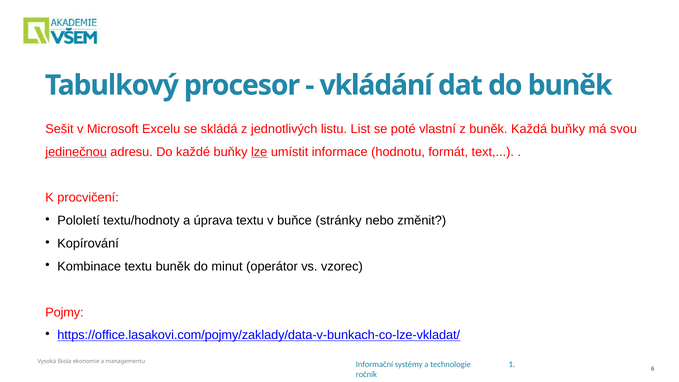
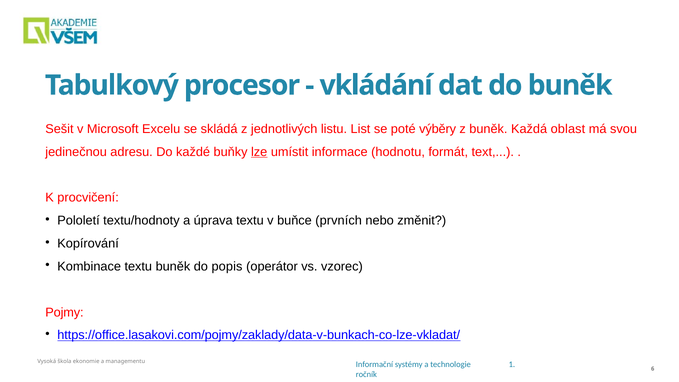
vlastní: vlastní -> výběry (438, 129)
Každá buňky: buňky -> oblast (568, 129)
jedinečnou underline: present -> none (76, 152)
stránky: stránky -> prvních (339, 221)
minut: minut -> popis (227, 266)
